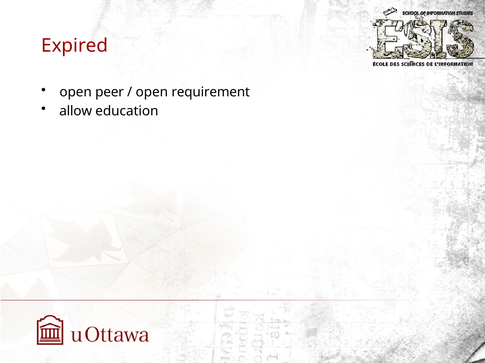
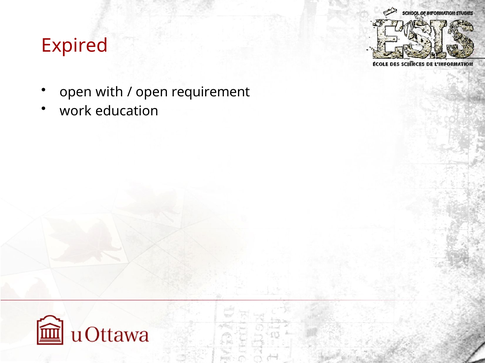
peer: peer -> with (109, 92)
allow: allow -> work (76, 111)
